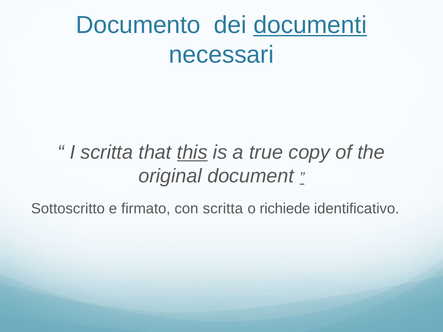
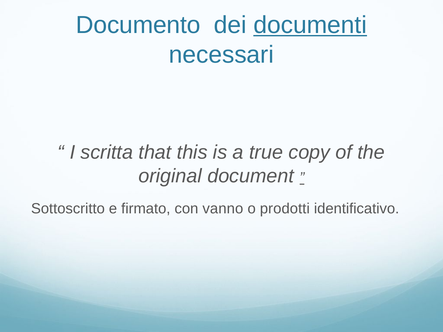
this underline: present -> none (192, 153)
con scritta: scritta -> vanno (223, 209)
richiede: richiede -> prodotti (285, 209)
